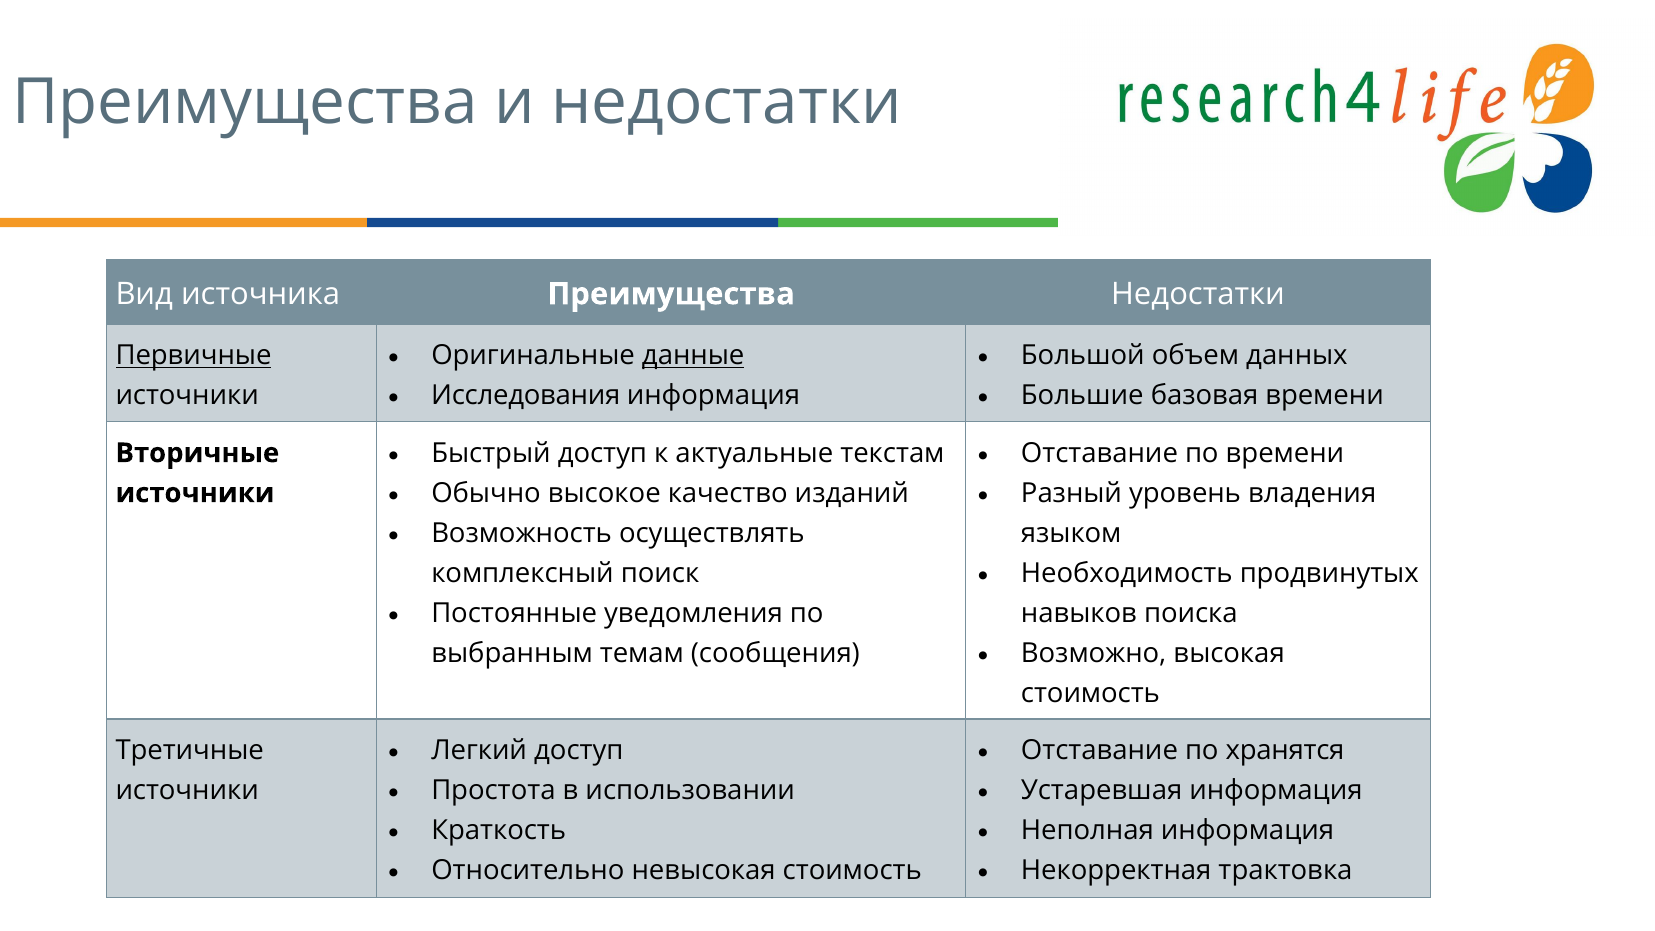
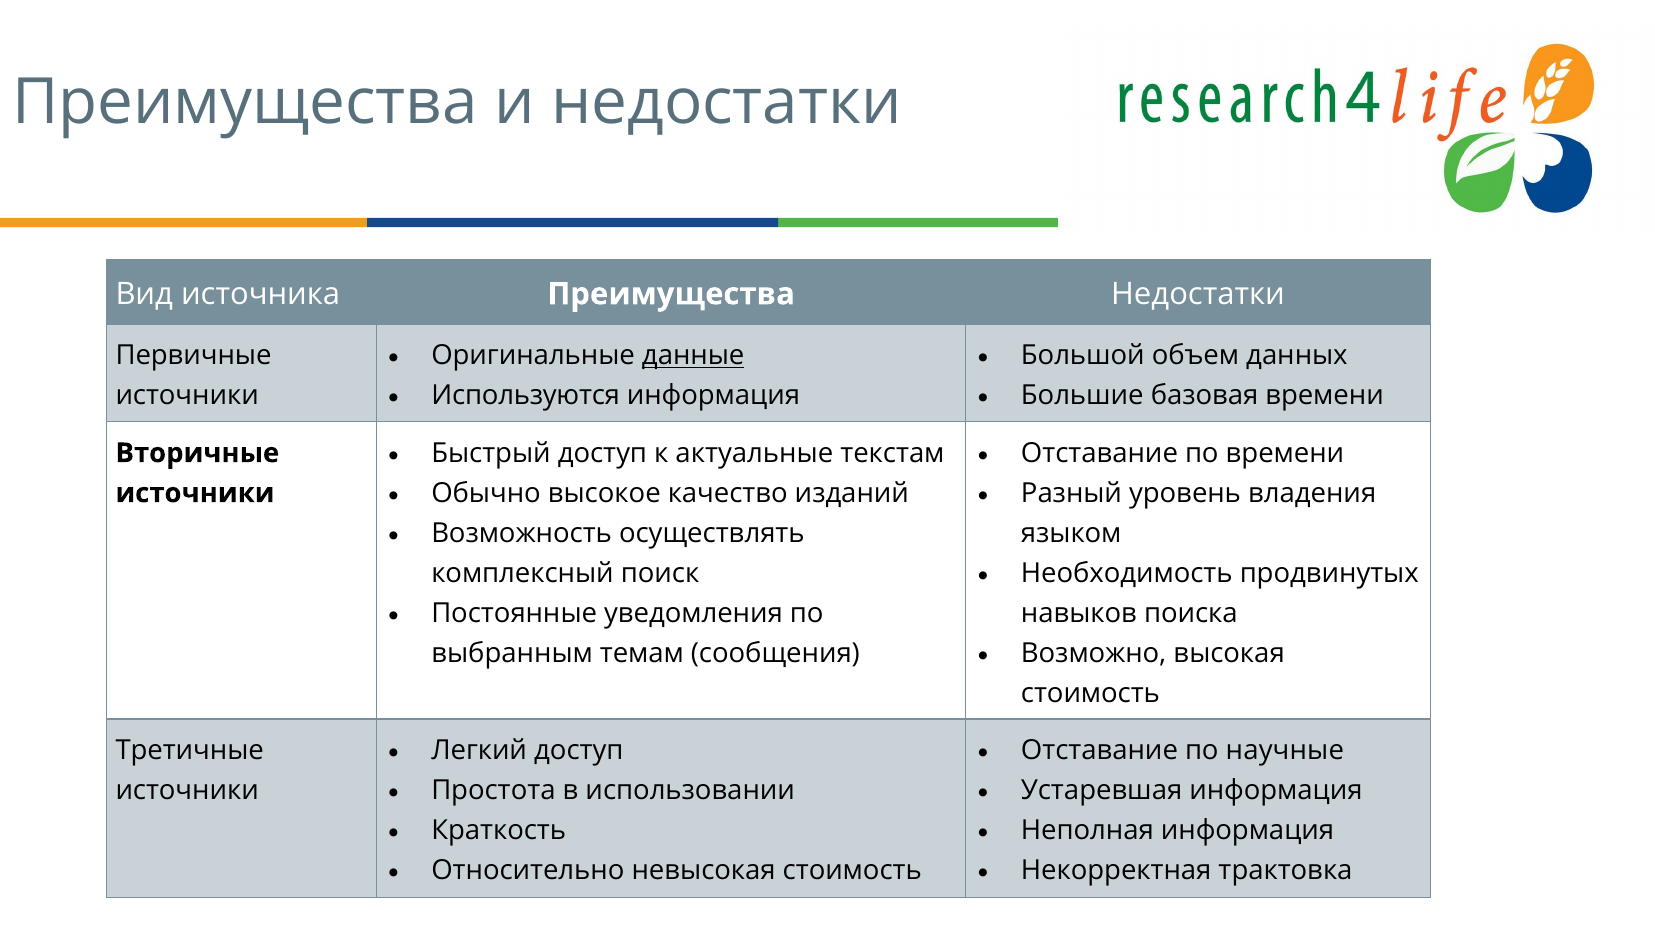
Первичные underline: present -> none (194, 356)
Исследования: Исследования -> Используются (526, 396)
хранятся: хранятся -> научные (1285, 750)
